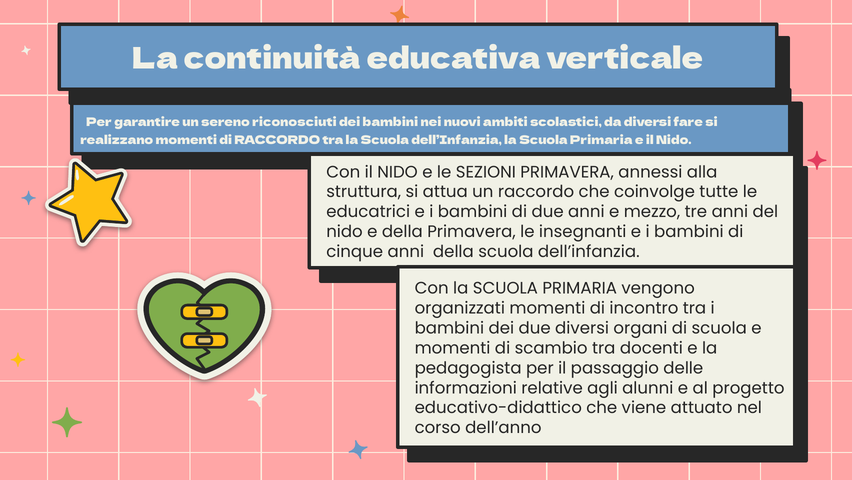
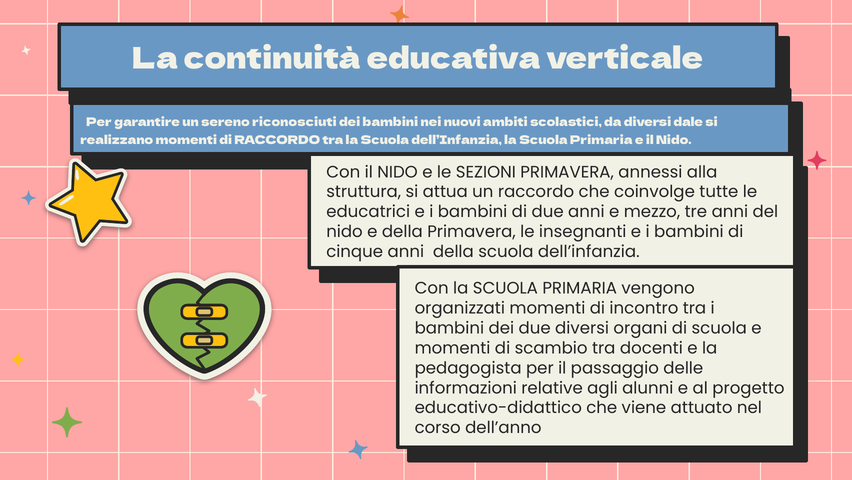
fare: fare -> dale (688, 122)
